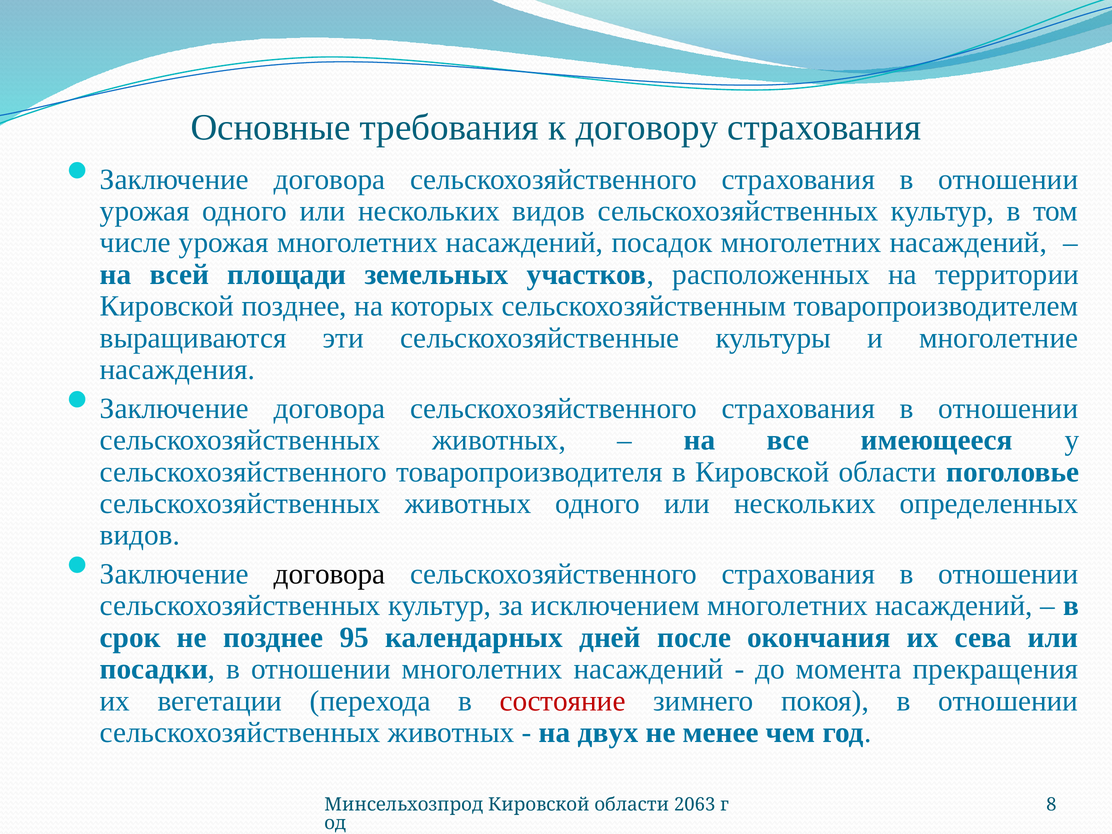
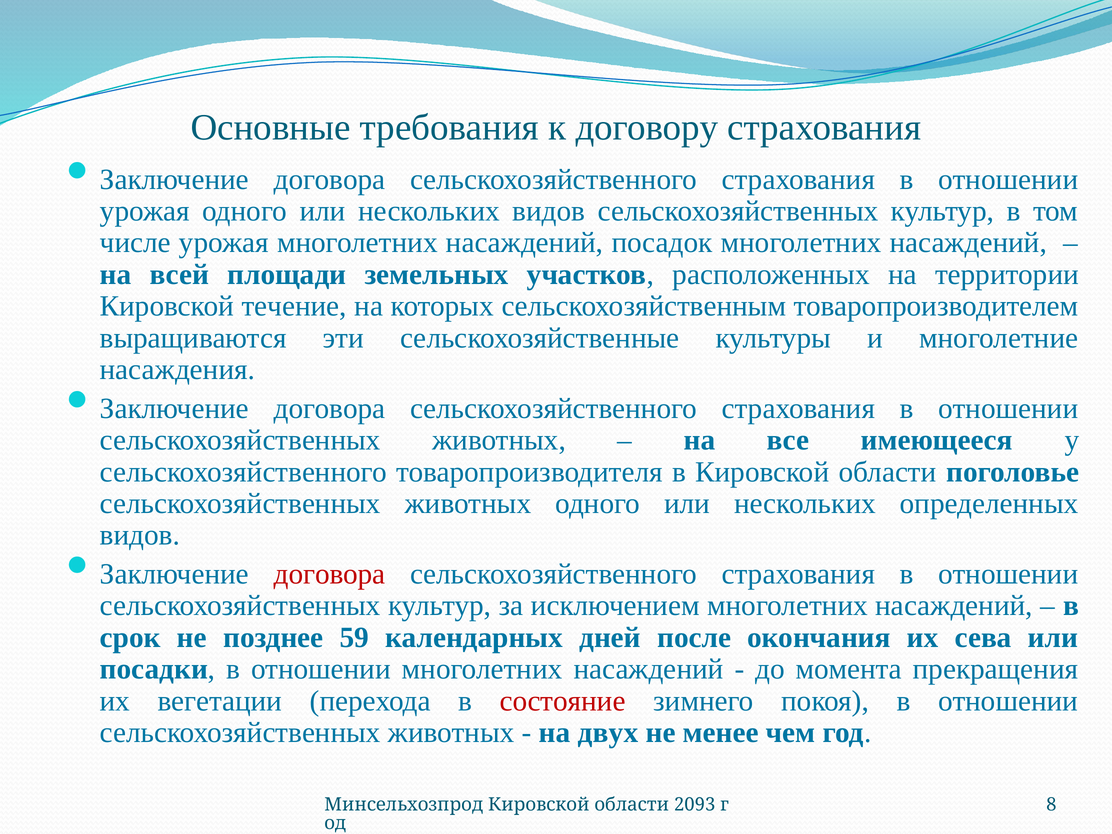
Кировской позднее: позднее -> течение (294, 306)
договора colour: black -> red (330, 574)
95: 95 -> 59 (354, 638)
2063: 2063 -> 2093 (695, 805)
